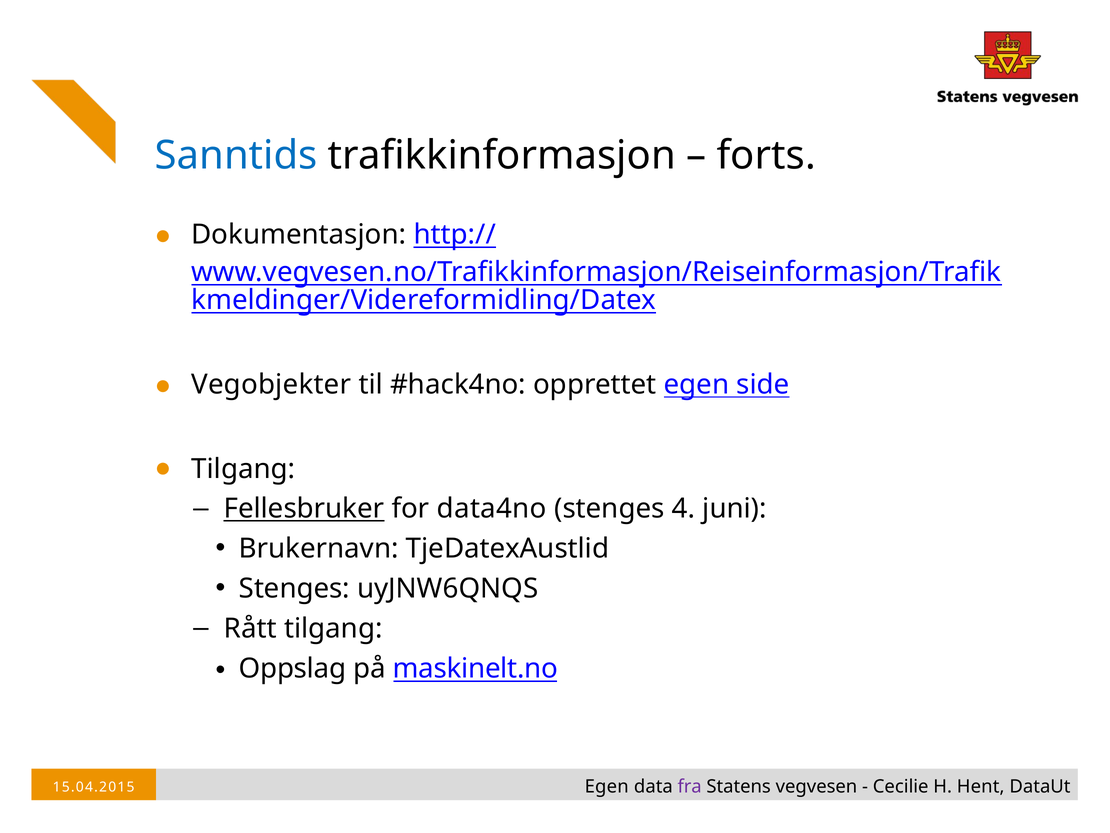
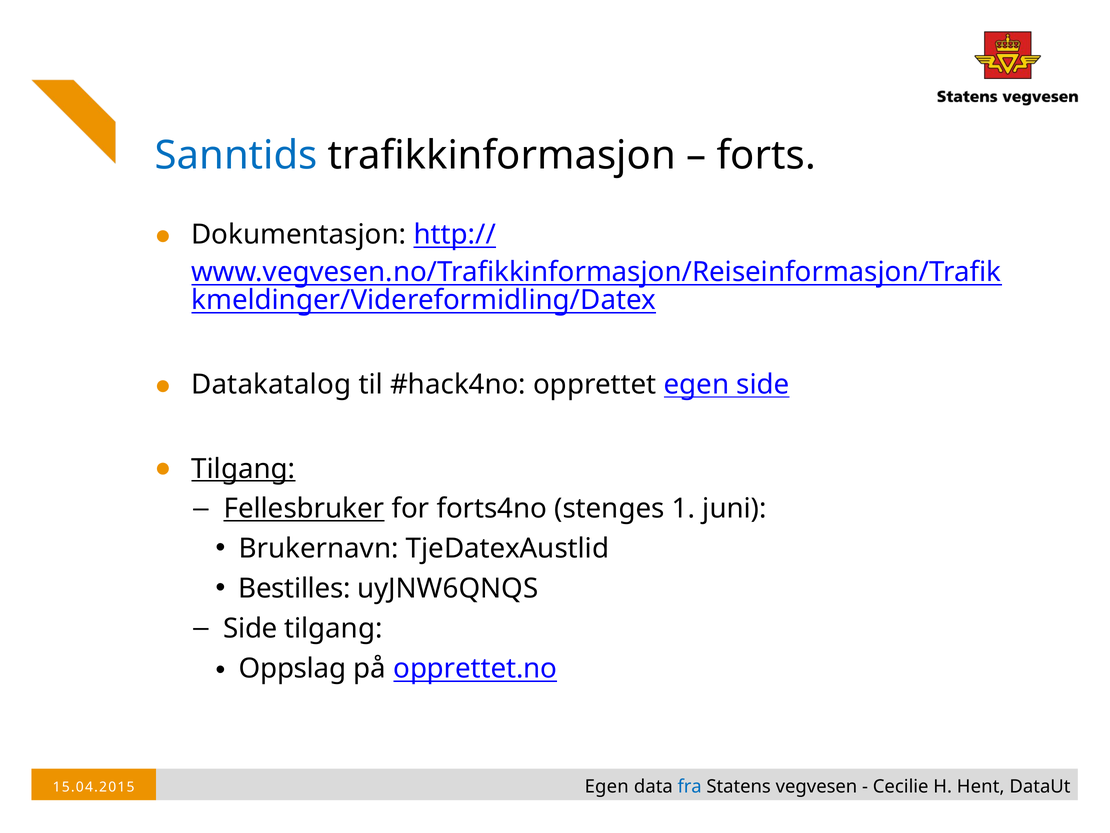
Vegobjekter: Vegobjekter -> Datakatalog (271, 384)
Tilgang underline: none -> present (243, 469)
data4no: data4no -> forts4no (492, 509)
4: 4 -> 1 (684, 509)
Stenges: Stenges -> Bestilles (295, 588)
Rått: Rått -> Side (250, 628)
maskinelt.no: maskinelt.no -> opprettet.no (475, 668)
fra colour: purple -> blue (690, 786)
